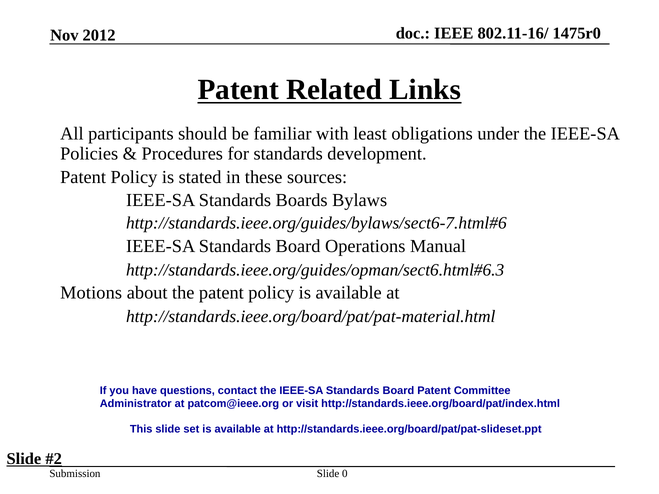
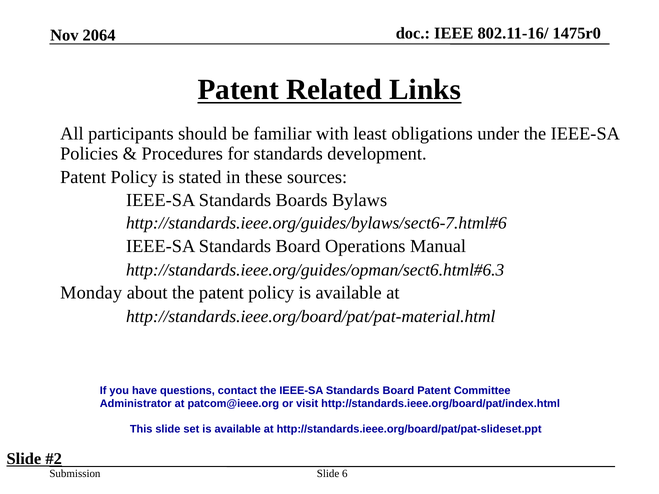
2012: 2012 -> 2064 (99, 35)
Motions: Motions -> Monday (91, 293)
0: 0 -> 6 (345, 474)
